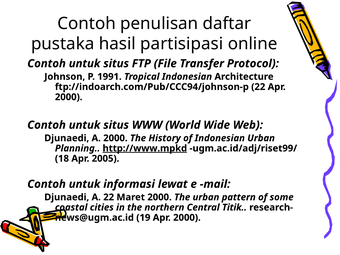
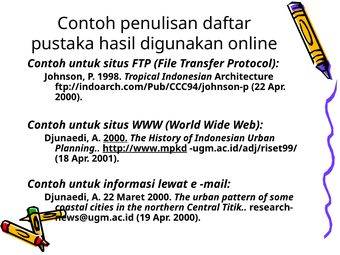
partisipasi: partisipasi -> digunakan (182, 44)
1991: 1991 -> 1998 (109, 77)
2000 underline: none -> present (115, 138)
2005: 2005 -> 2001 (106, 159)
